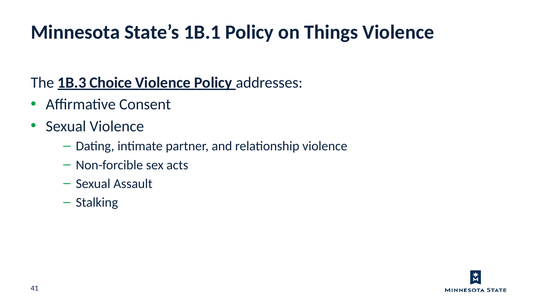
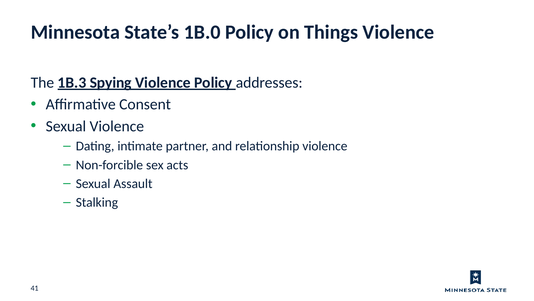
1B.1: 1B.1 -> 1B.0 (202, 32)
Choice: Choice -> Spying (111, 82)
